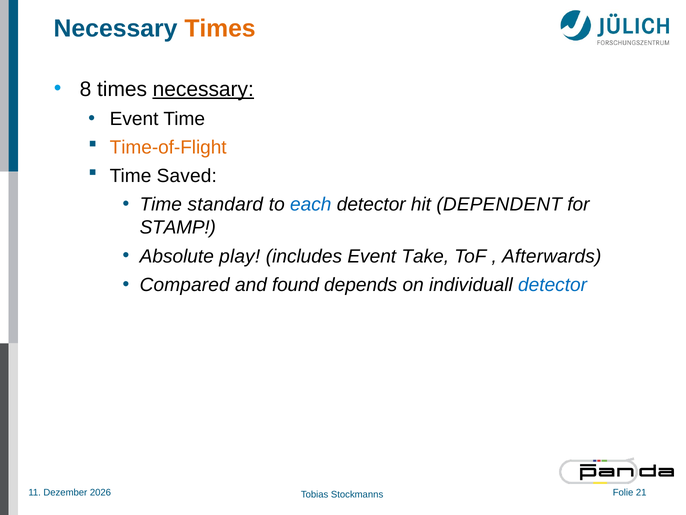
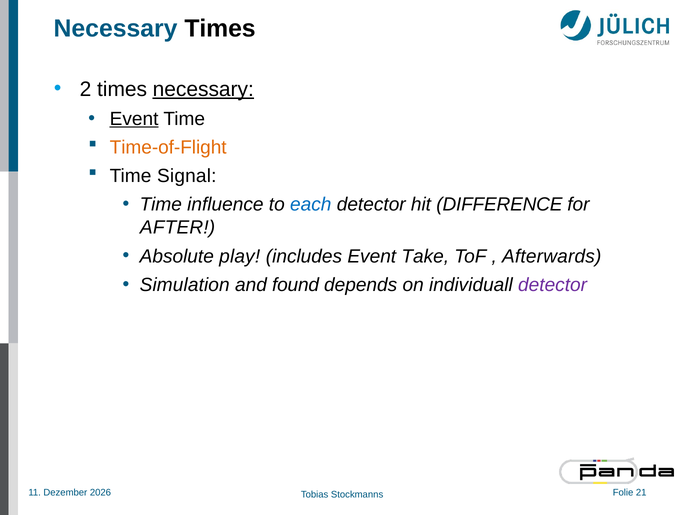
Times colour: orange -> black (220, 29)
8: 8 -> 2 (86, 89)
Event underline: none -> present (134, 119)
Saved: Saved -> Signal (187, 176)
standard: standard -> influence (225, 204)
DEPENDENT: DEPENDENT -> DIFFERENCE (499, 204)
STAMP: STAMP -> AFTER (178, 227)
Compared: Compared -> Simulation (185, 285)
detector colour: blue -> purple (553, 285)
